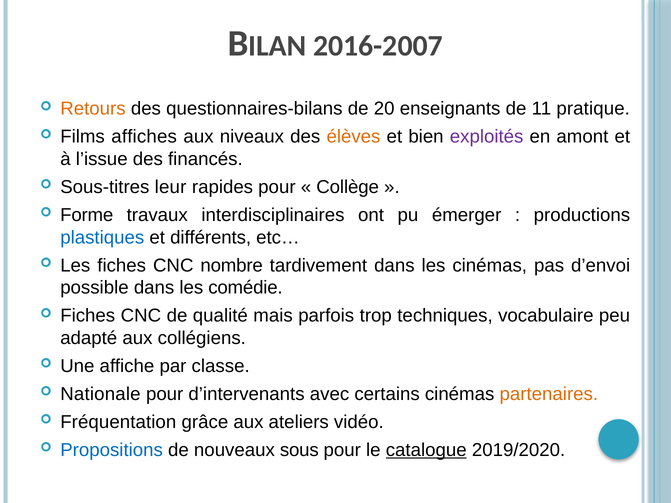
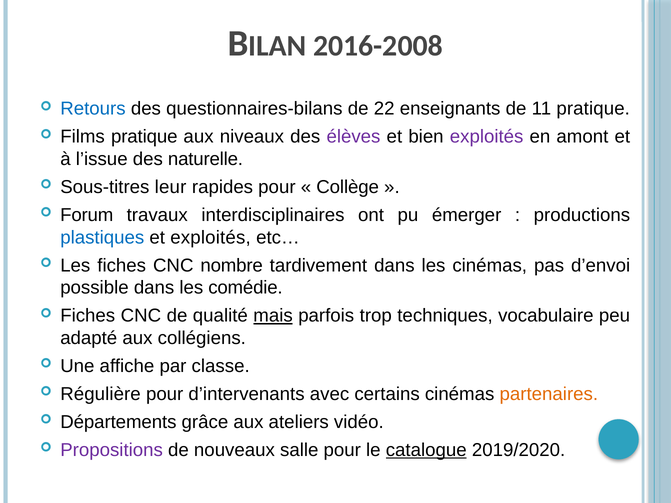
2016-2007: 2016-2007 -> 2016-2008 (378, 46)
Retours colour: orange -> blue (93, 109)
20: 20 -> 22 (384, 109)
Films affiches: affiches -> pratique (144, 137)
élèves colour: orange -> purple (353, 137)
financés: financés -> naturelle (205, 159)
Forme: Forme -> Forum (87, 215)
et différents: différents -> exploités (210, 238)
mais underline: none -> present (273, 316)
Nationale: Nationale -> Régulière (101, 394)
Fréquentation: Fréquentation -> Départements (118, 422)
Propositions colour: blue -> purple (112, 450)
sous: sous -> salle (299, 450)
